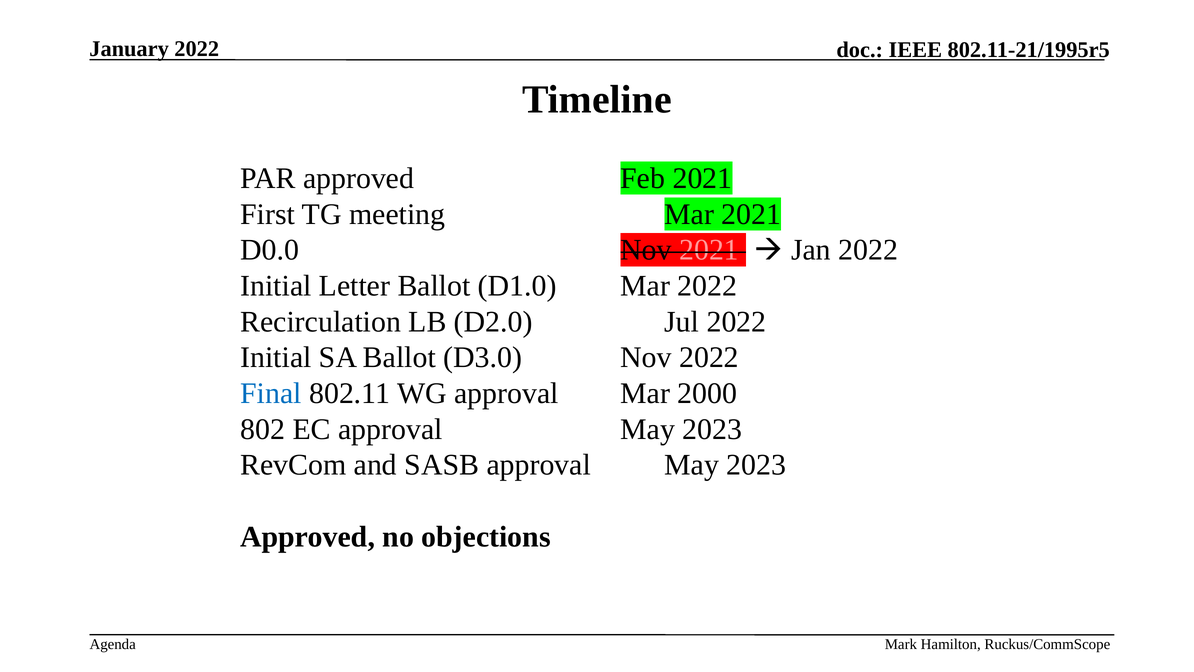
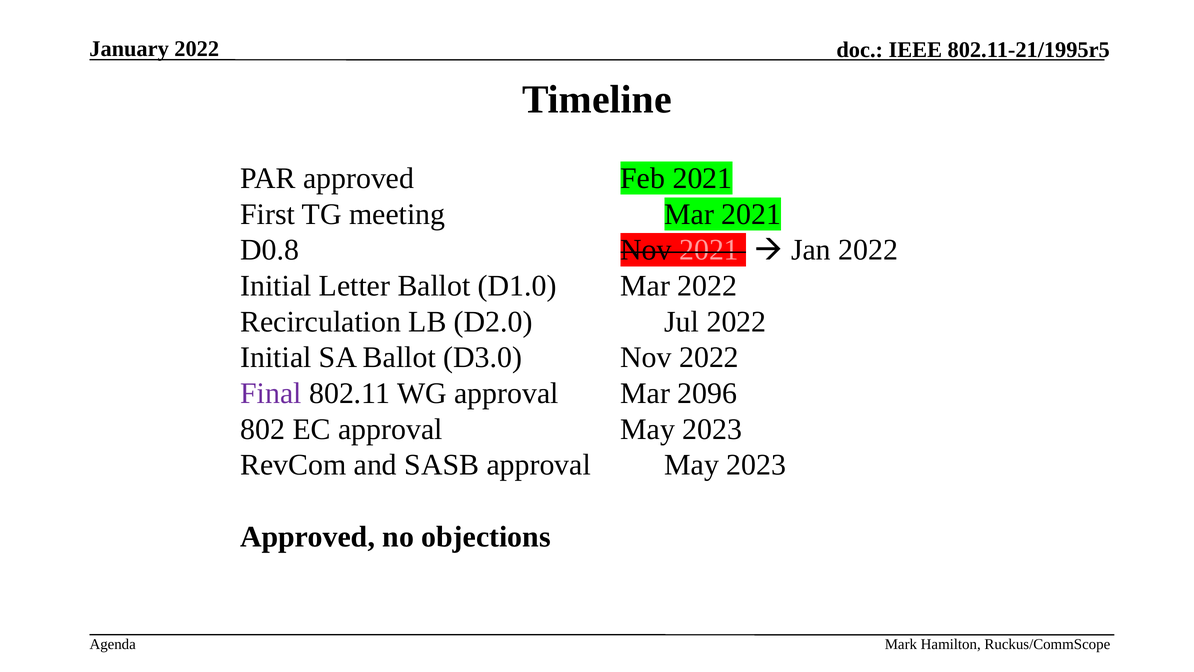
D0.0: D0.0 -> D0.8 (270, 250)
Final colour: blue -> purple (271, 393)
2000: 2000 -> 2096 (707, 393)
